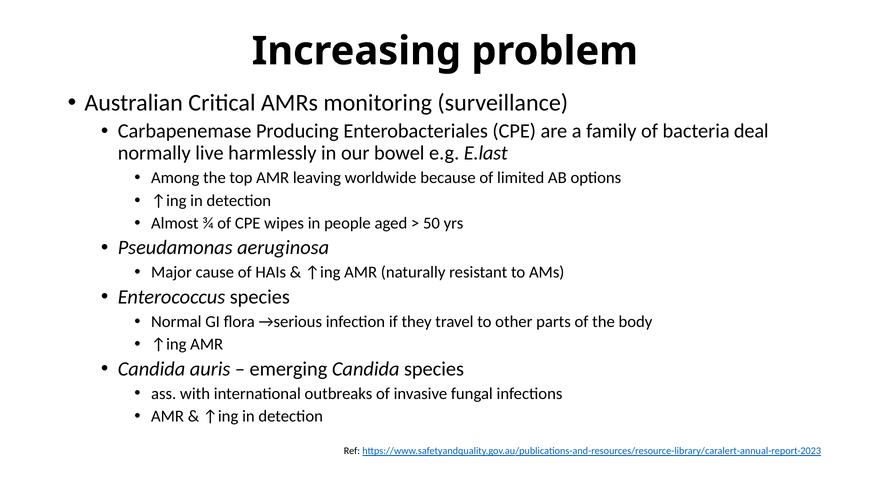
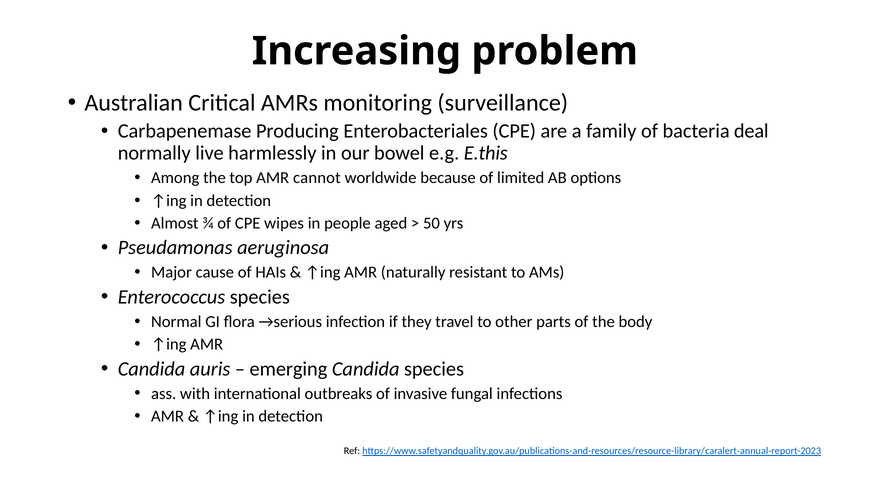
E.last: E.last -> E.this (486, 153)
leaving: leaving -> cannot (317, 178)
